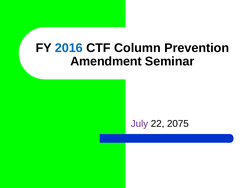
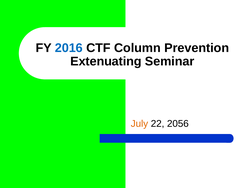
Amendment: Amendment -> Extenuating (106, 62)
July colour: purple -> orange (139, 124)
2075: 2075 -> 2056 (178, 124)
